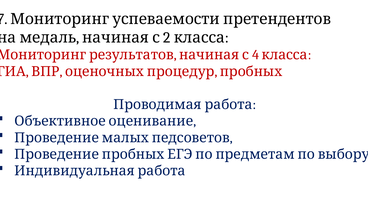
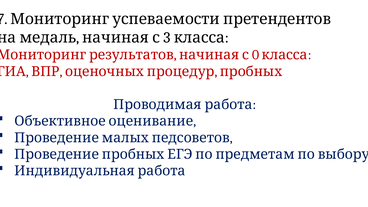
2: 2 -> 3 (167, 38)
4: 4 -> 0 (256, 55)
